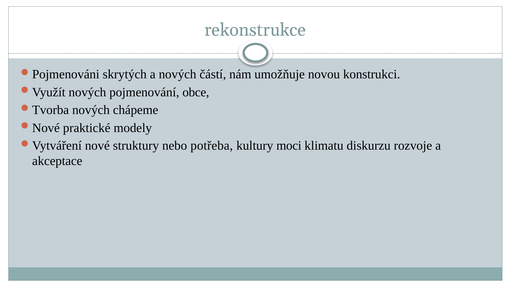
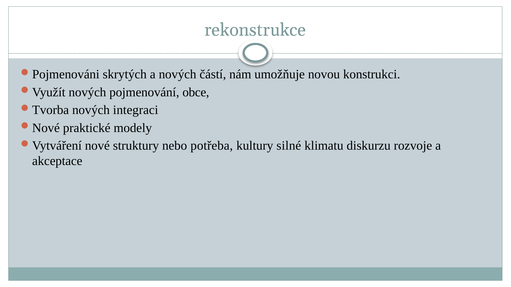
chápeme: chápeme -> integraci (136, 110)
moci: moci -> silné (289, 146)
